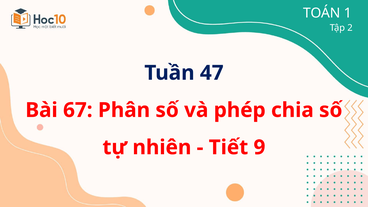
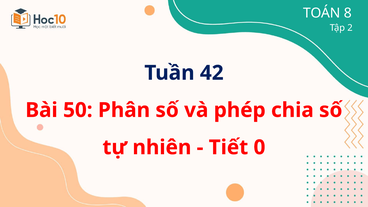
1: 1 -> 8 (348, 13)
47: 47 -> 42 (212, 73)
67: 67 -> 50 (78, 110)
9: 9 -> 0 (259, 147)
